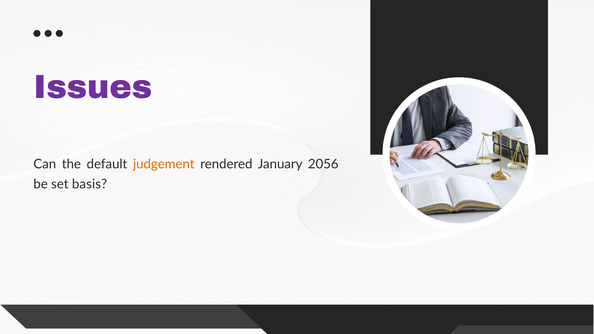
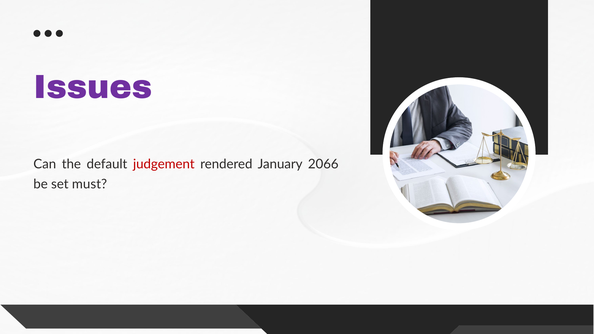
judgement colour: orange -> red (164, 164)
2056: 2056 -> 2066 (323, 164)
basis: basis -> must (90, 184)
